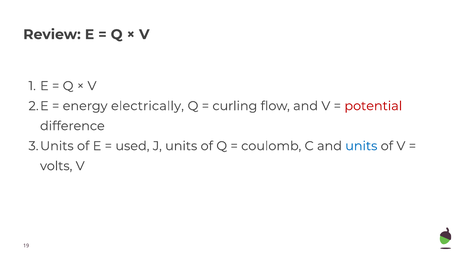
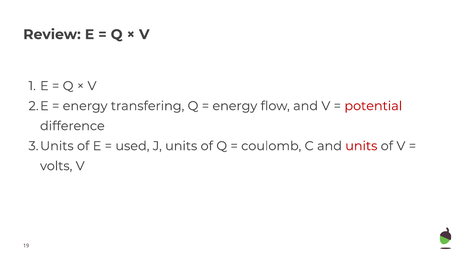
electrically: electrically -> transfering (148, 106)
curling: curling -> energy (235, 106)
units colour: blue -> red (361, 146)
